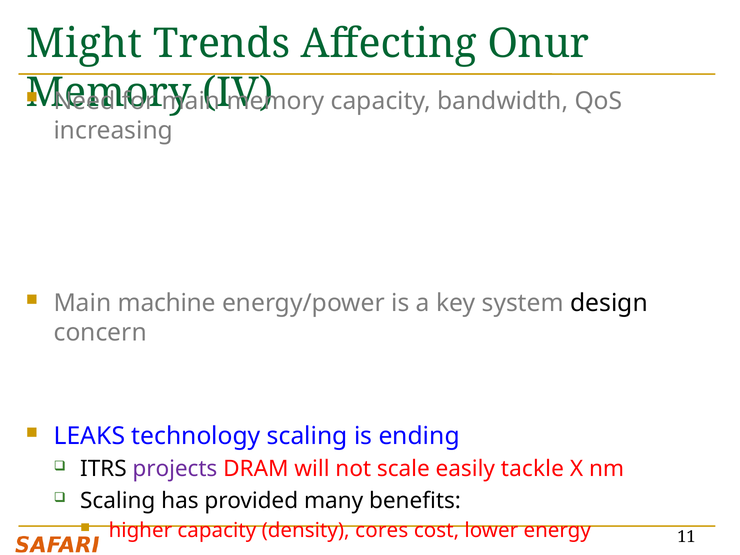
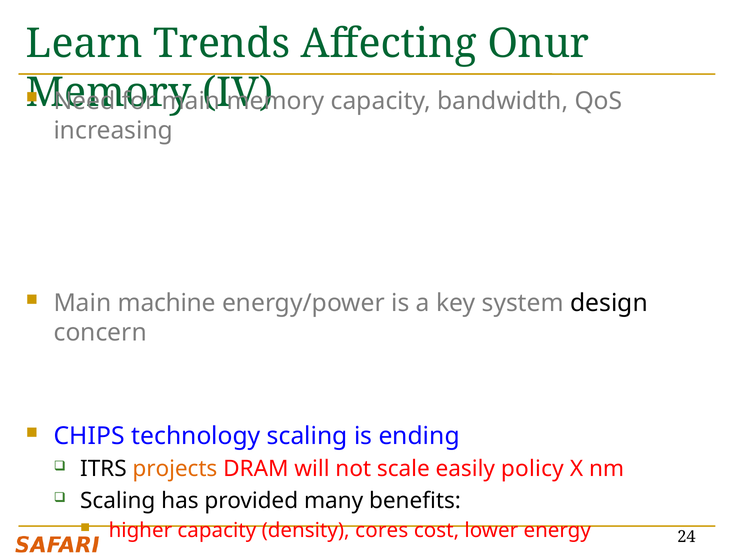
Might: Might -> Learn (84, 44)
LEAKS: LEAKS -> CHIPS (89, 436)
projects colour: purple -> orange (175, 469)
tackle: tackle -> policy (532, 469)
11: 11 -> 24 (687, 537)
